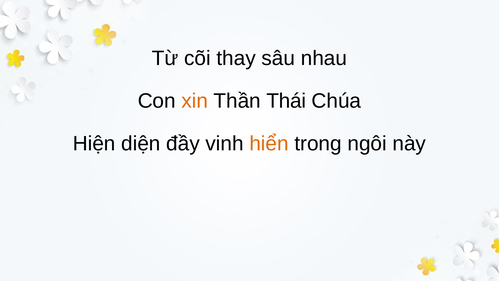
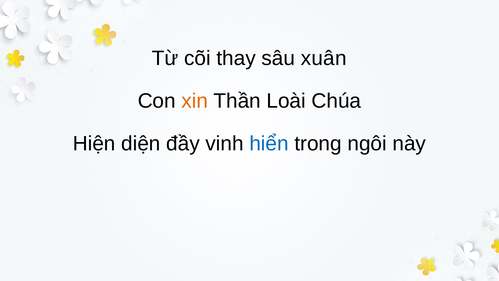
nhau: nhau -> xuân (324, 58)
Thái: Thái -> Loài (286, 101)
hiển colour: orange -> blue (269, 144)
